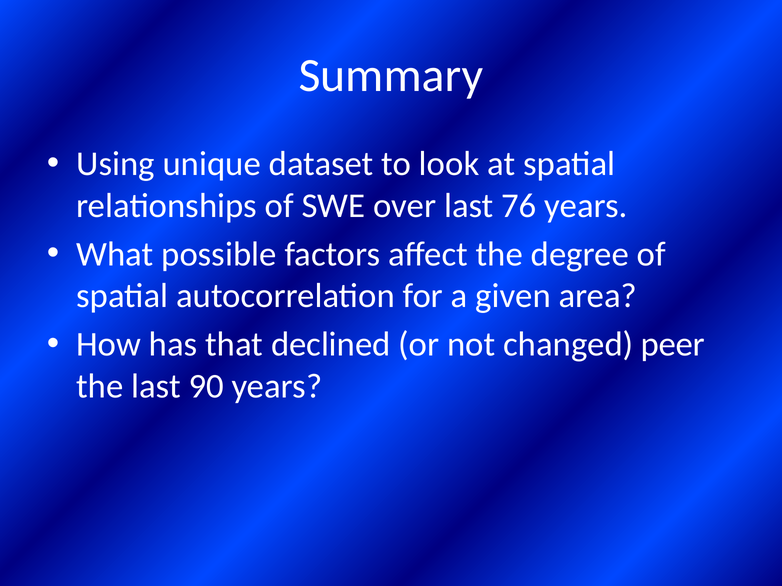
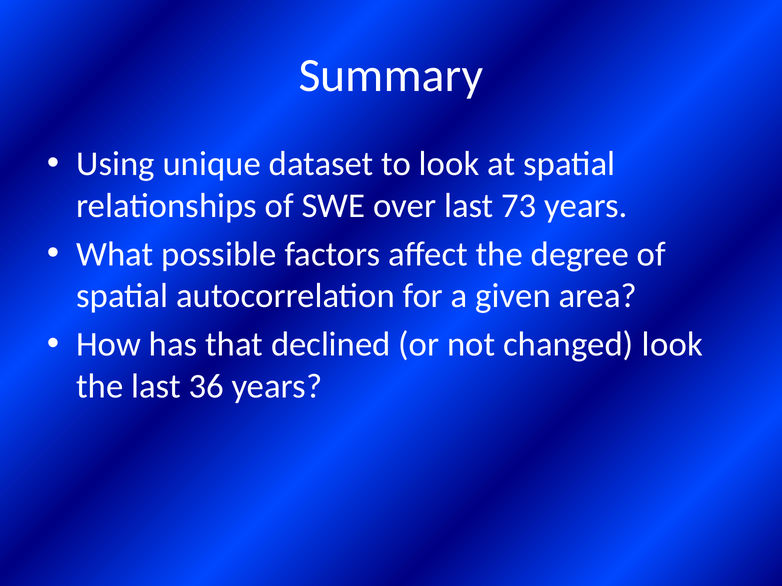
76: 76 -> 73 (519, 206)
changed peer: peer -> look (672, 345)
90: 90 -> 36 (206, 387)
